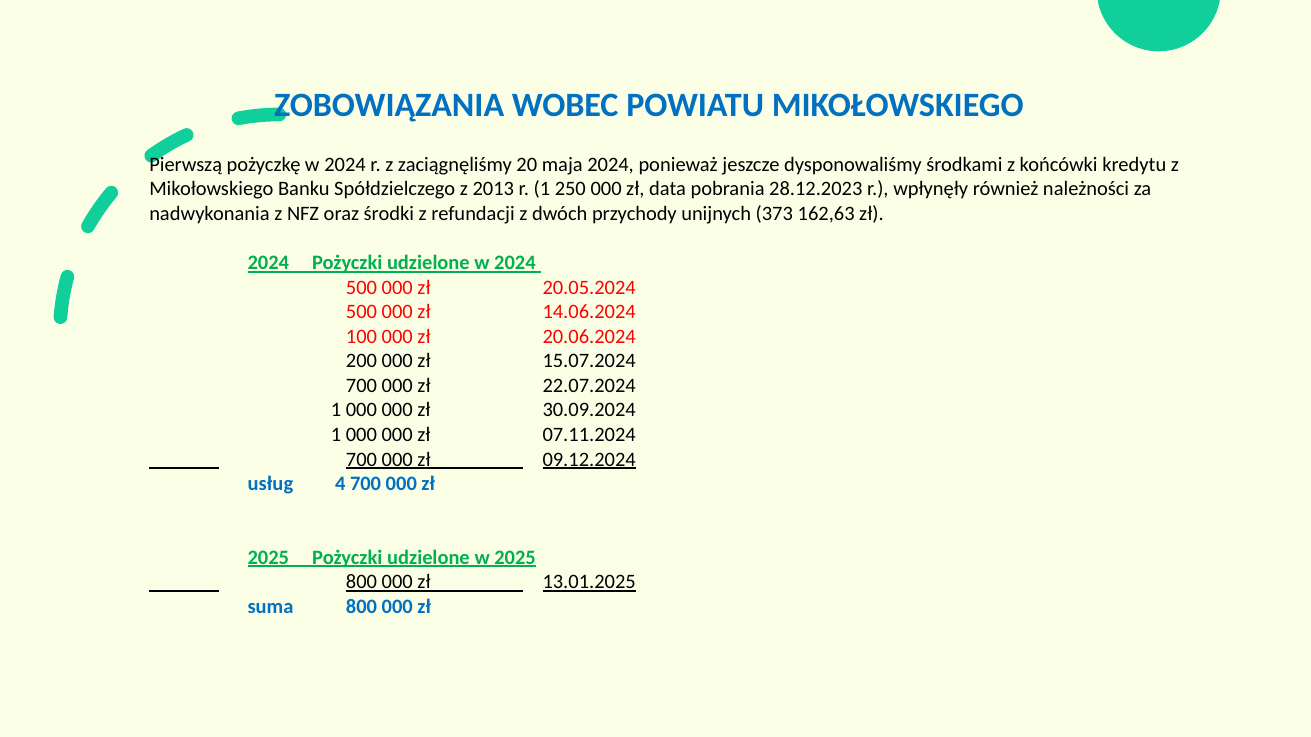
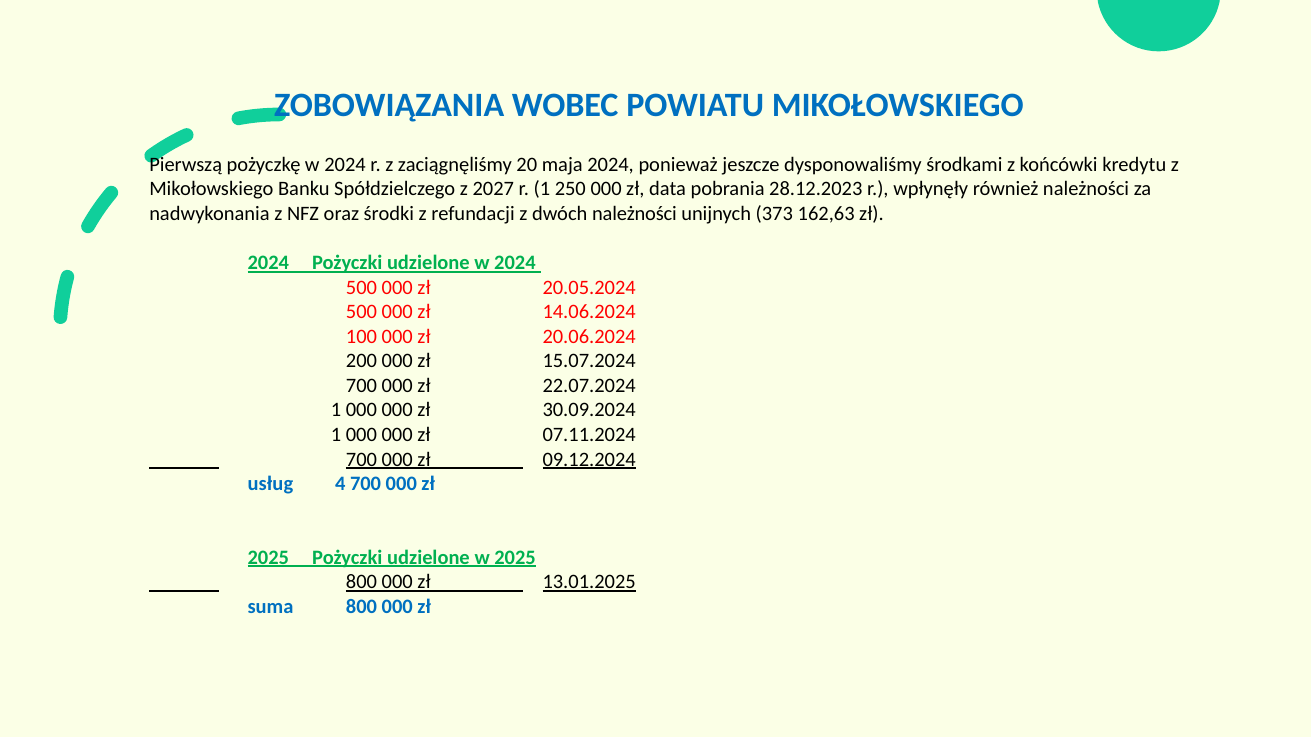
2013: 2013 -> 2027 (493, 189)
dwóch przychody: przychody -> należności (634, 214)
